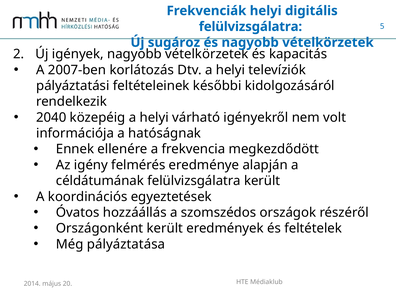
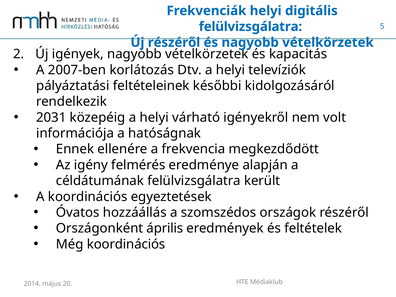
Új sugároz: sugároz -> részéről (174, 42)
2040: 2040 -> 2031 (51, 117)
Országonként került: került -> április (165, 228)
Még pályáztatása: pályáztatása -> koordinációs (126, 244)
